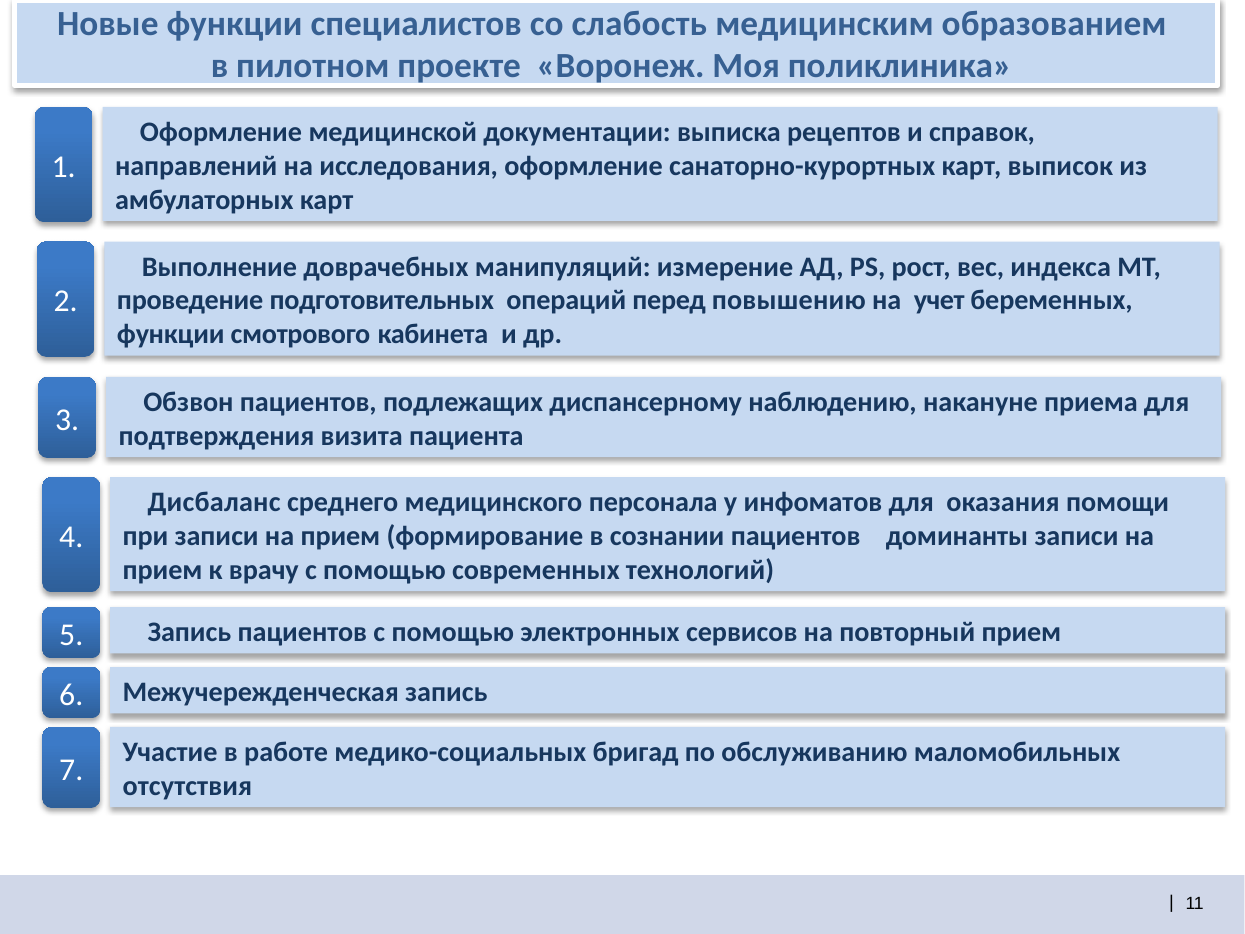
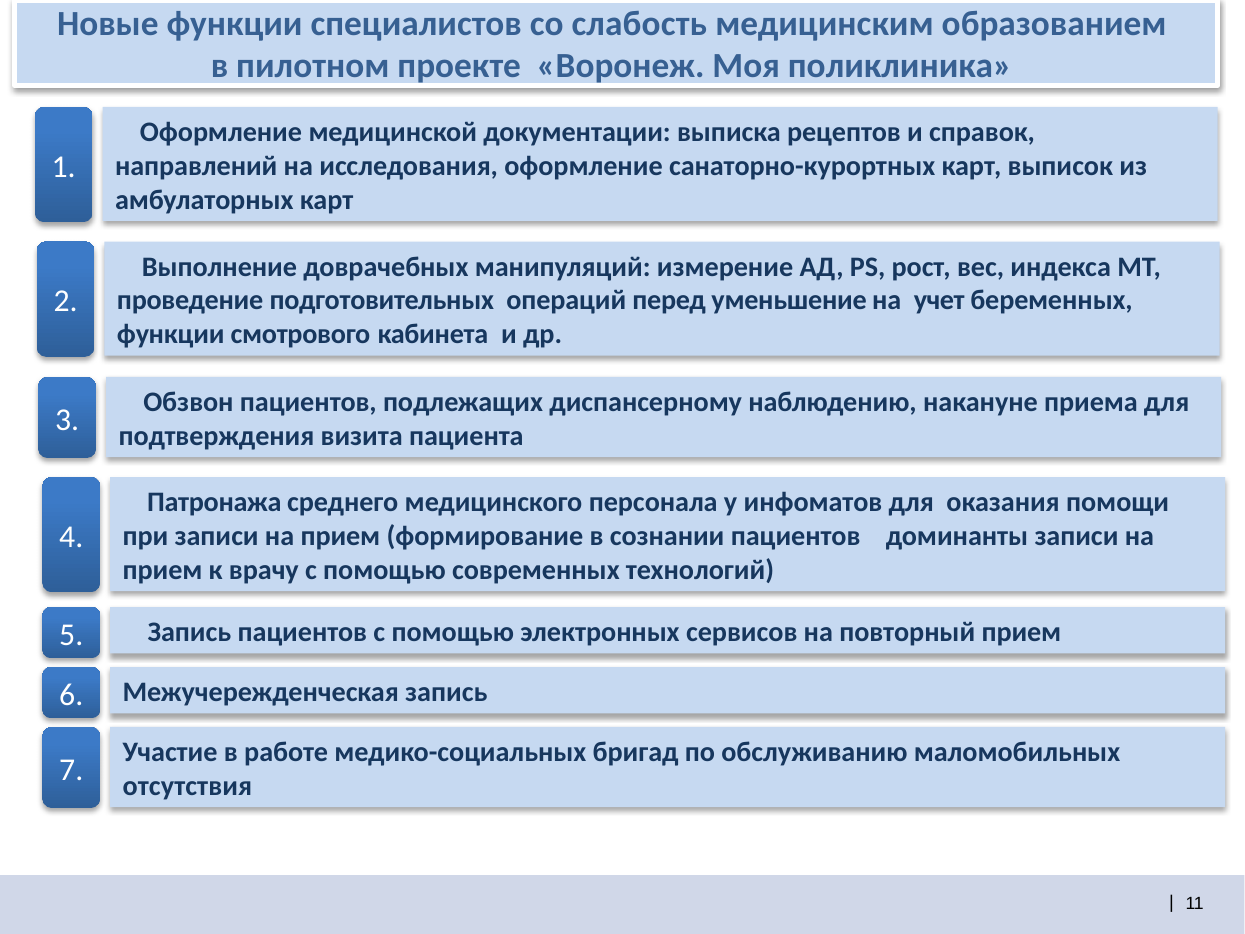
повышению: повышению -> уменьшение (789, 300)
Дисбаланс: Дисбаланс -> Патронажа (214, 502)
